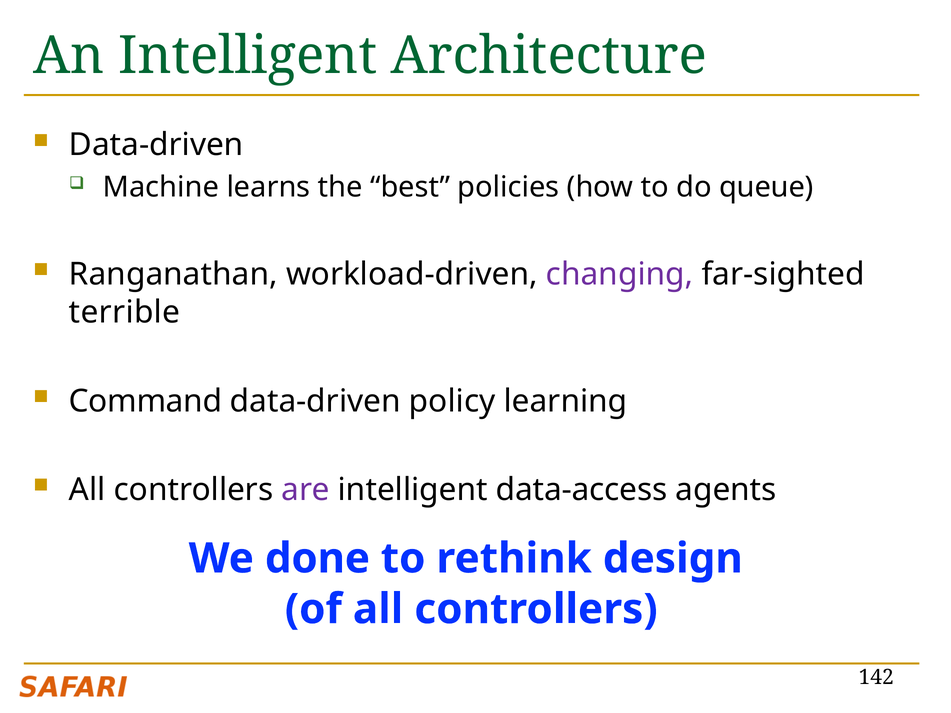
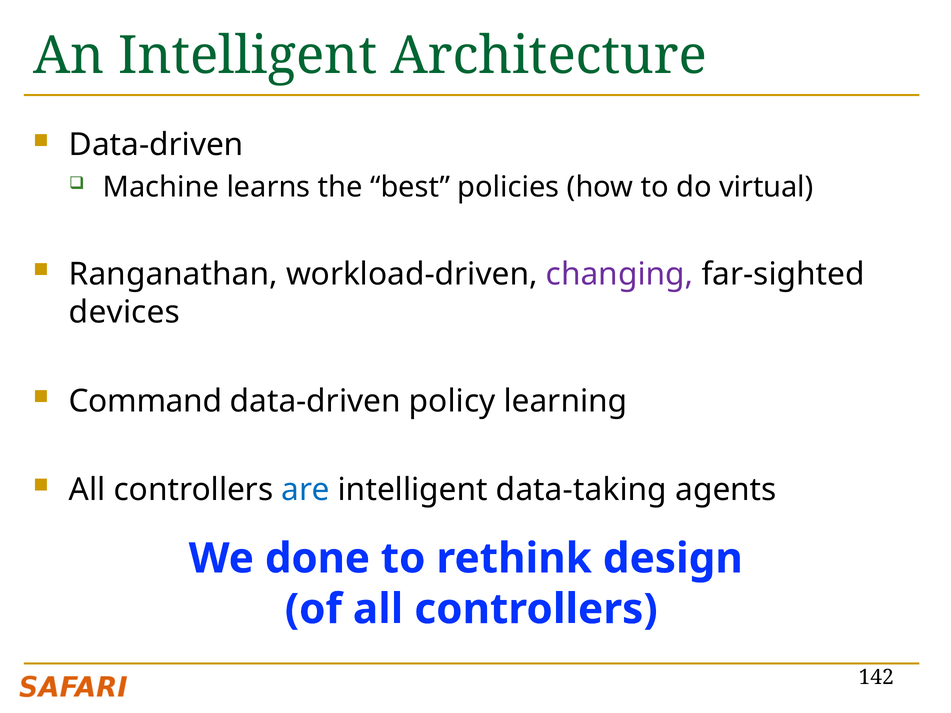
queue: queue -> virtual (766, 187)
terrible: terrible -> devices (125, 312)
are colour: purple -> blue (306, 490)
data-access: data-access -> data-taking (581, 490)
